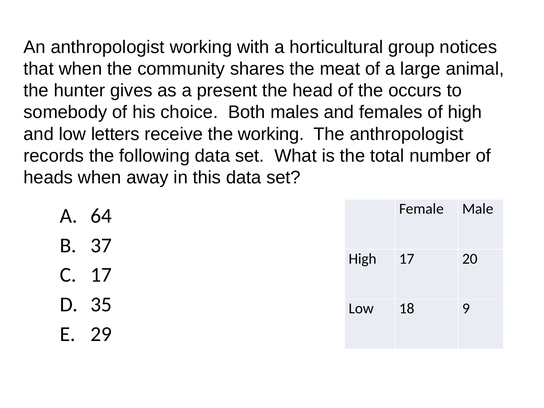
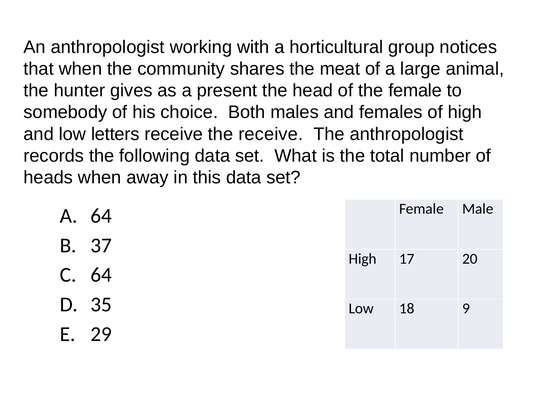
the occurs: occurs -> female (415, 91)
the working: working -> receive (271, 134)
17: 17 -> 64 (101, 275)
